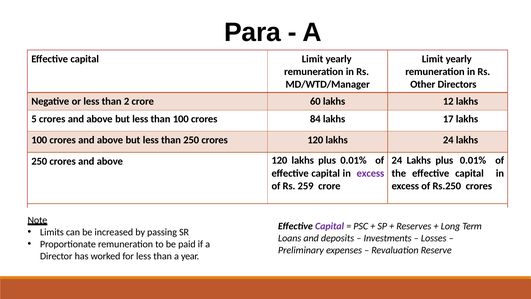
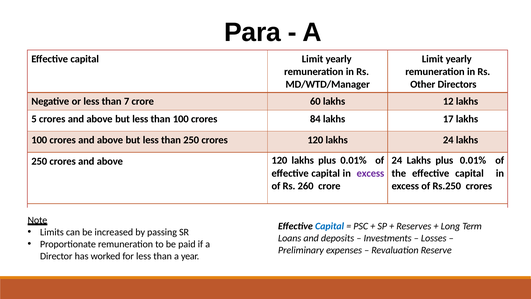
2: 2 -> 7 (127, 101)
259: 259 -> 260 (306, 186)
Capital colour: purple -> blue (330, 226)
